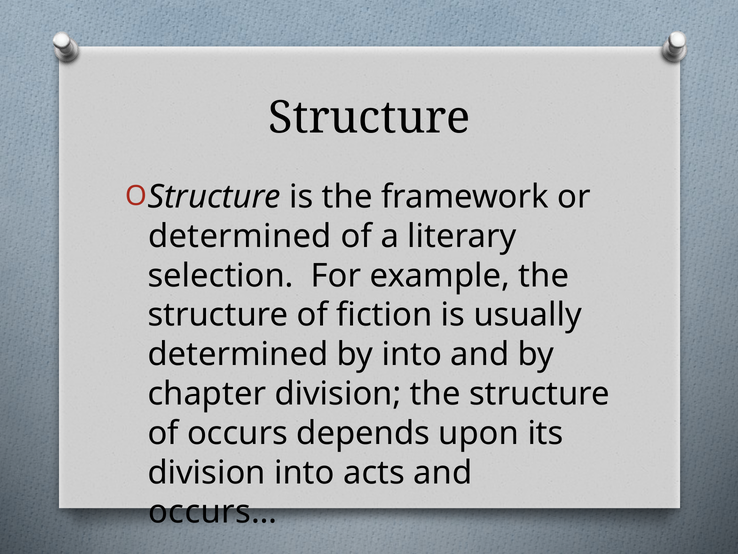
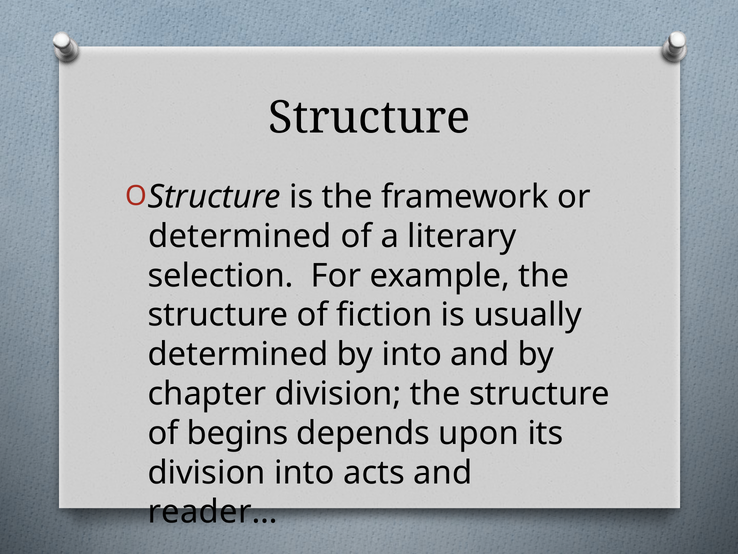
occurs: occurs -> begins (238, 433)
occurs…: occurs… -> reader… (213, 512)
